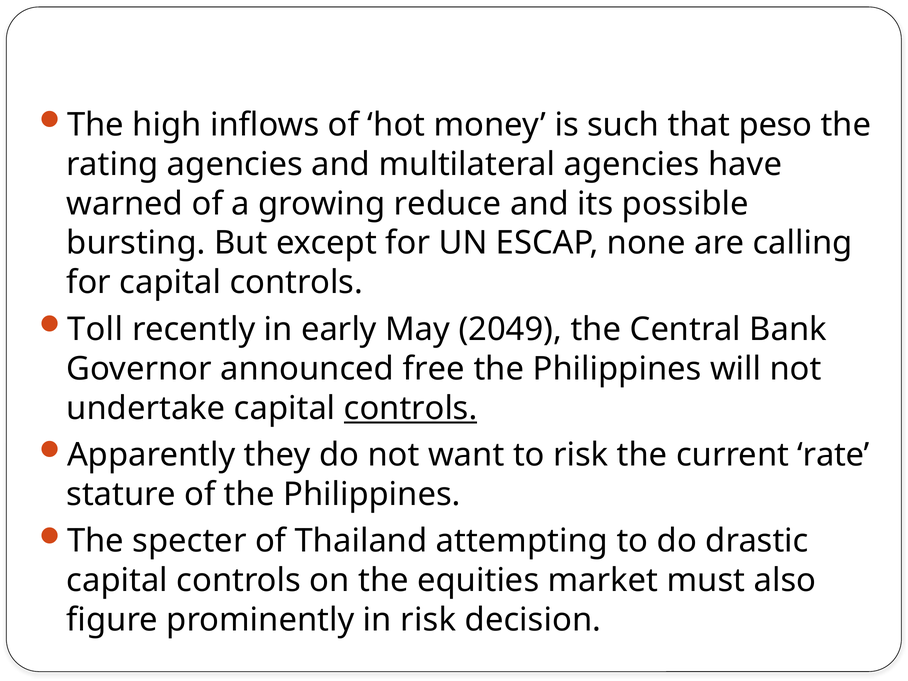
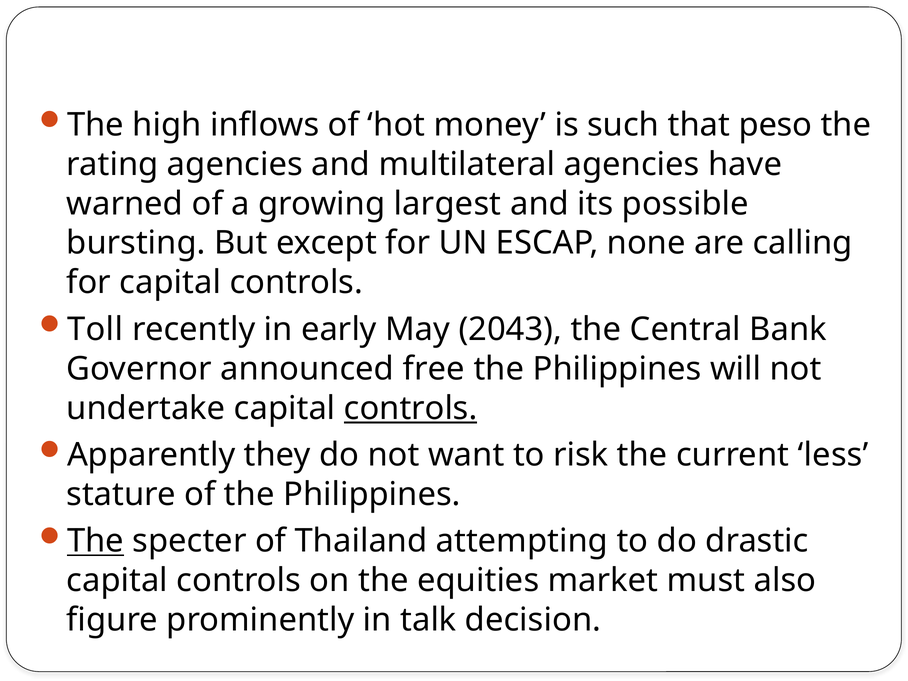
reduce: reduce -> largest (448, 204)
2049: 2049 -> 2043 (510, 329)
rate: rate -> less (833, 455)
The underline: none -> present (95, 541)
in risk: risk -> talk (428, 620)
